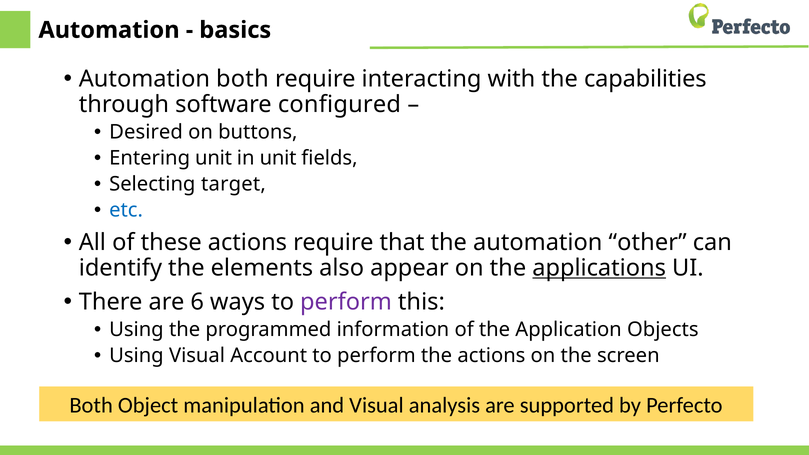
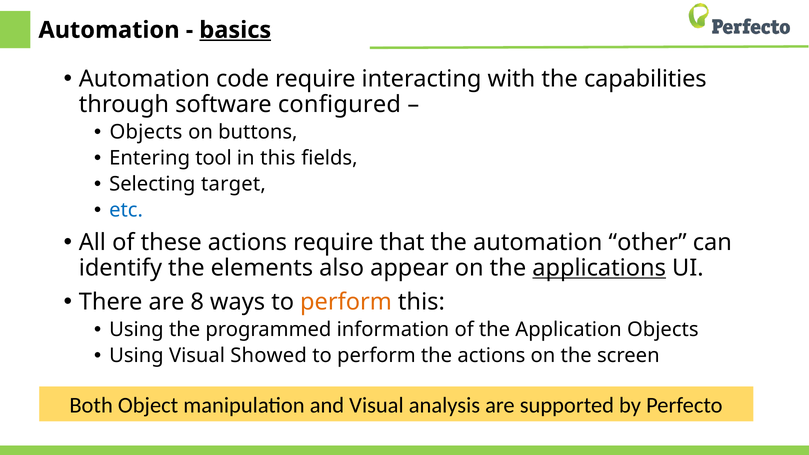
basics underline: none -> present (235, 30)
Automation both: both -> code (243, 79)
Desired: Desired -> Objects (146, 132)
Entering unit: unit -> tool (214, 158)
in unit: unit -> this (278, 158)
6: 6 -> 8 (197, 302)
perform colour: purple -> orange (346, 302)
Account: Account -> Showed (269, 356)
